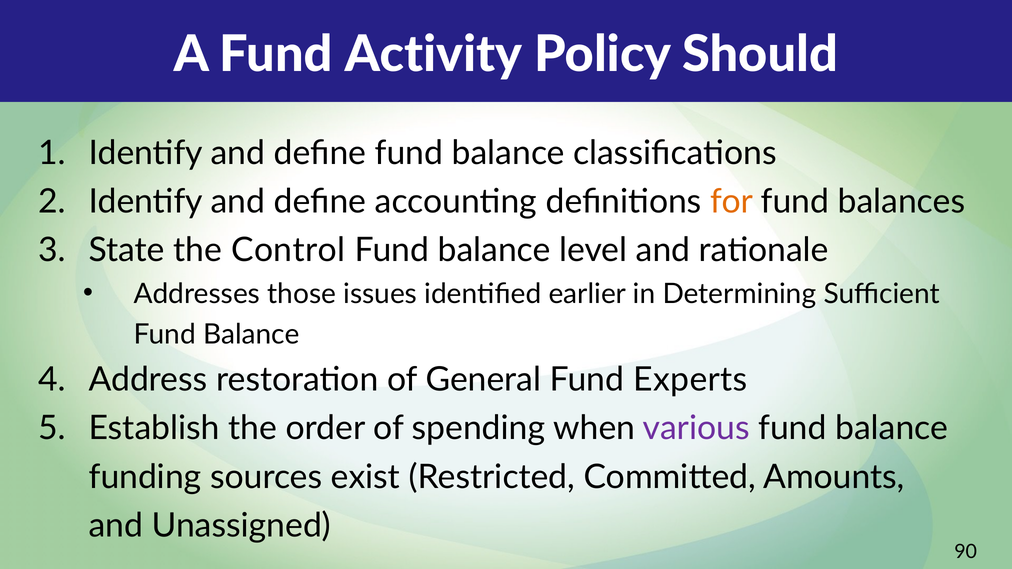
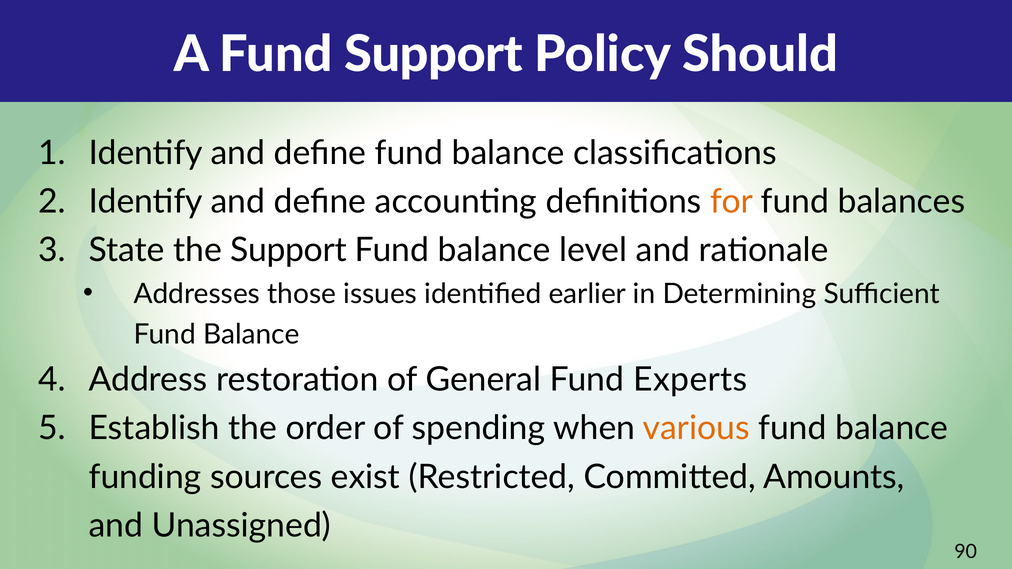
Fund Activity: Activity -> Support (434, 55)
the Control: Control -> Support (288, 250)
various colour: purple -> orange (696, 429)
